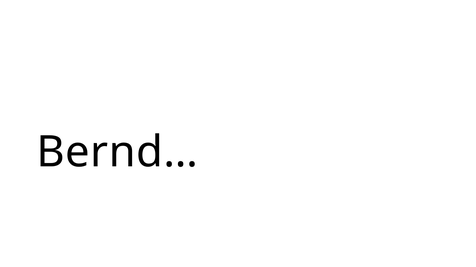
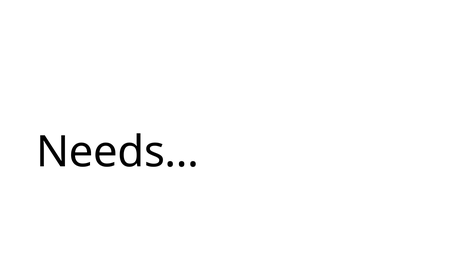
Bernd…: Bernd… -> Needs… (118, 152)
